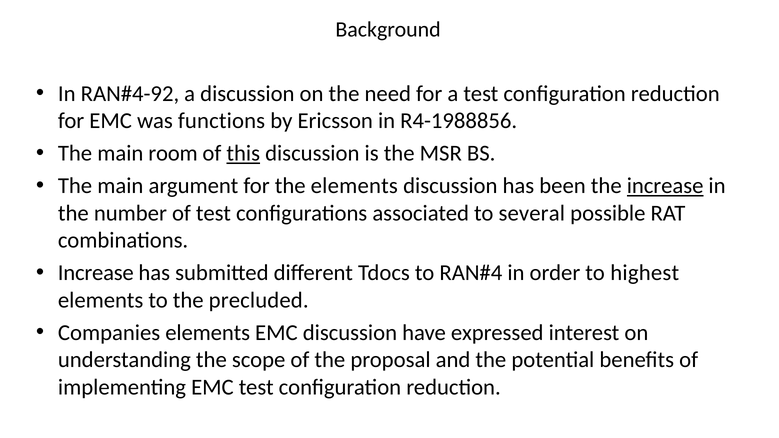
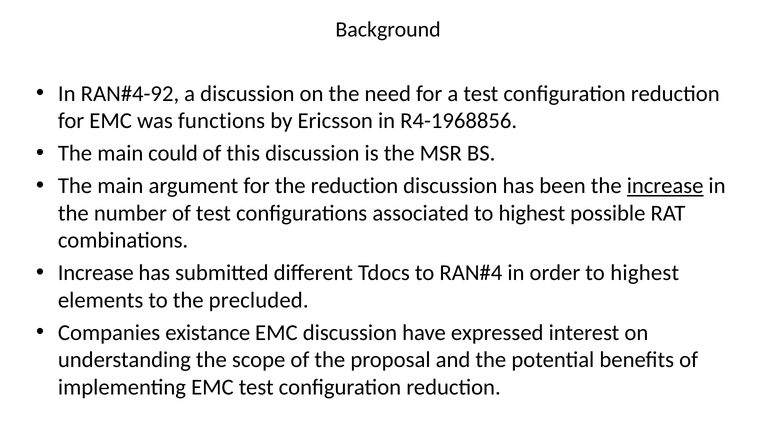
R4-1988856: R4-1988856 -> R4-1968856 (459, 121)
room: room -> could (173, 153)
this underline: present -> none (243, 153)
the elements: elements -> reduction (355, 186)
associated to several: several -> highest (532, 213)
Companies elements: elements -> existance (208, 333)
